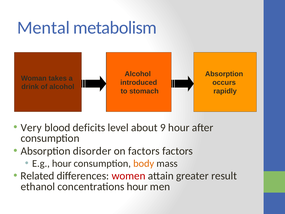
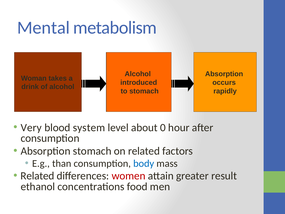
deficits: deficits -> system (89, 127)
9: 9 -> 0 (163, 127)
Absorption disorder: disorder -> stomach (92, 151)
on factors: factors -> related (144, 151)
E.g hour: hour -> than (62, 163)
body colour: orange -> blue (144, 163)
concentrations hour: hour -> food (137, 186)
